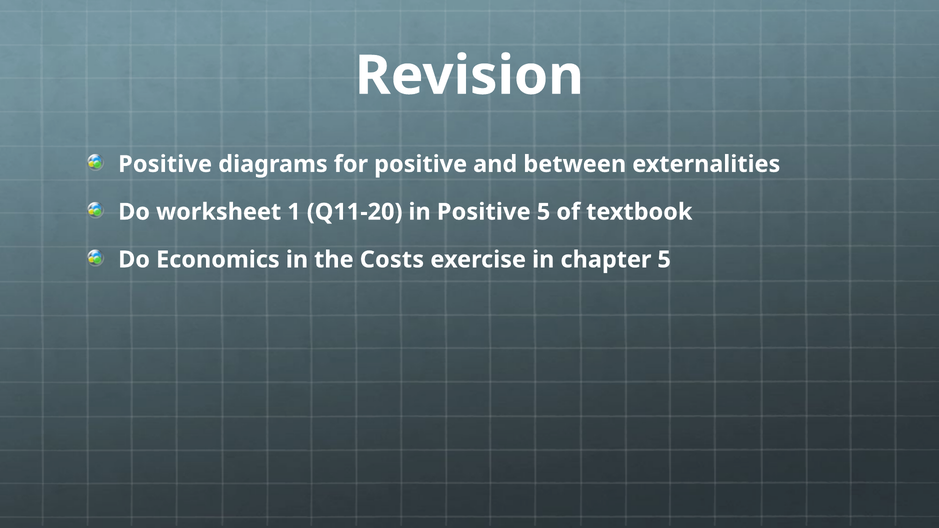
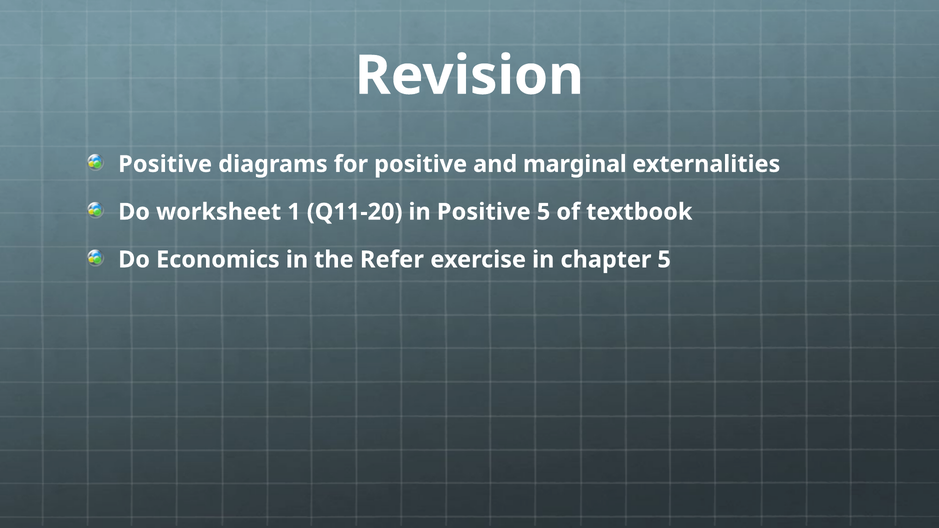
between: between -> marginal (575, 164)
Costs: Costs -> Refer (392, 260)
